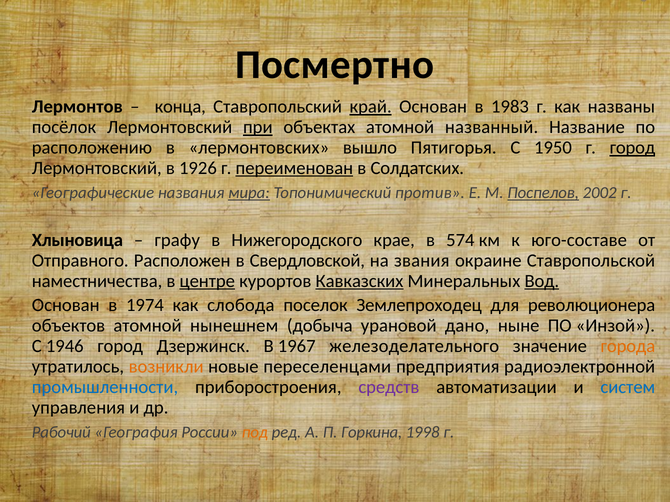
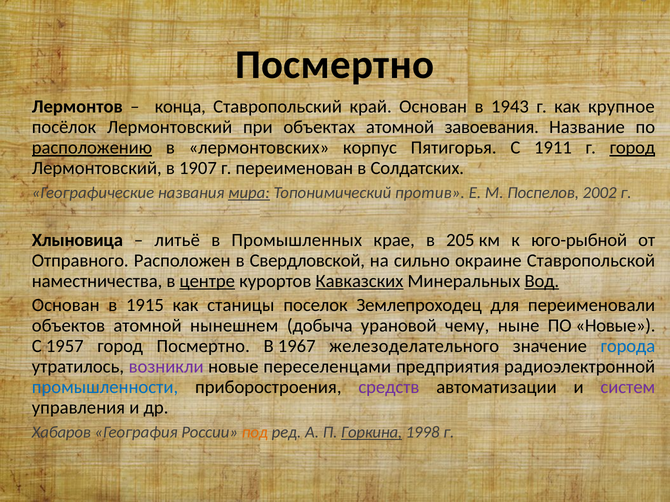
край underline: present -> none (371, 107)
1983: 1983 -> 1943 (510, 107)
названы: названы -> крупное (621, 107)
при underline: present -> none (258, 127)
названный: названный -> завоевания (492, 127)
расположению underline: none -> present (92, 148)
вышло: вышло -> корпус (370, 148)
1950: 1950 -> 1911 (553, 148)
1926: 1926 -> 1907 (198, 168)
переименован underline: present -> none (294, 168)
Поспелов underline: present -> none (543, 193)
графу: графу -> литьё (177, 241)
Нижегородского: Нижегородского -> Промышленных (297, 241)
574: 574 -> 205 (460, 241)
юго-составе: юго-составе -> юго-рыбной (579, 241)
звания: звания -> сильно (422, 261)
1974: 1974 -> 1915 (145, 306)
слобода: слобода -> станицы (241, 306)
революционера: революционера -> переименовали (592, 306)
дано: дано -> чему (467, 326)
ПО Инзой: Инзой -> Новые (616, 326)
1946: 1946 -> 1957 (65, 347)
город Дзержинск: Дзержинск -> Посмертно (203, 347)
города colour: orange -> blue (628, 347)
возникли colour: orange -> purple (166, 367)
систем colour: blue -> purple (628, 388)
Рабочий: Рабочий -> Хабаров (61, 433)
Горкина underline: none -> present (372, 433)
